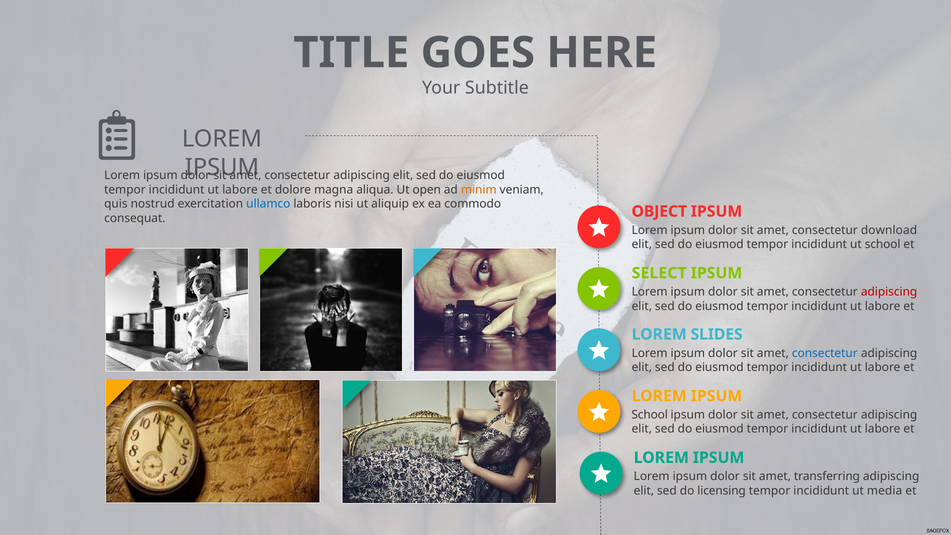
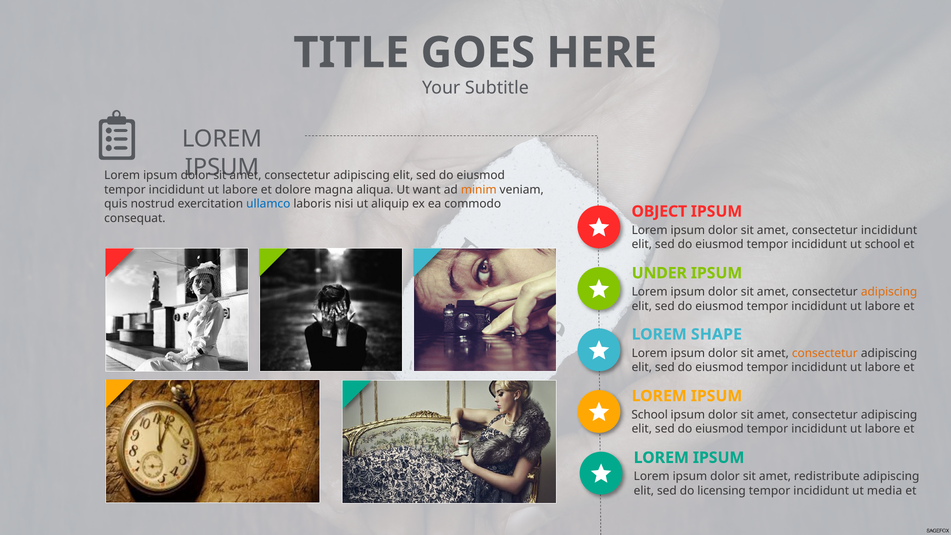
open: open -> want (427, 190)
consectetur download: download -> incididunt (889, 230)
SELECT: SELECT -> UNDER (659, 273)
adipiscing colour: red -> orange (889, 292)
SLIDES: SLIDES -> SHAPE (716, 334)
consectetur colour: blue -> orange (825, 353)
transferring: transferring -> redistribute (827, 476)
